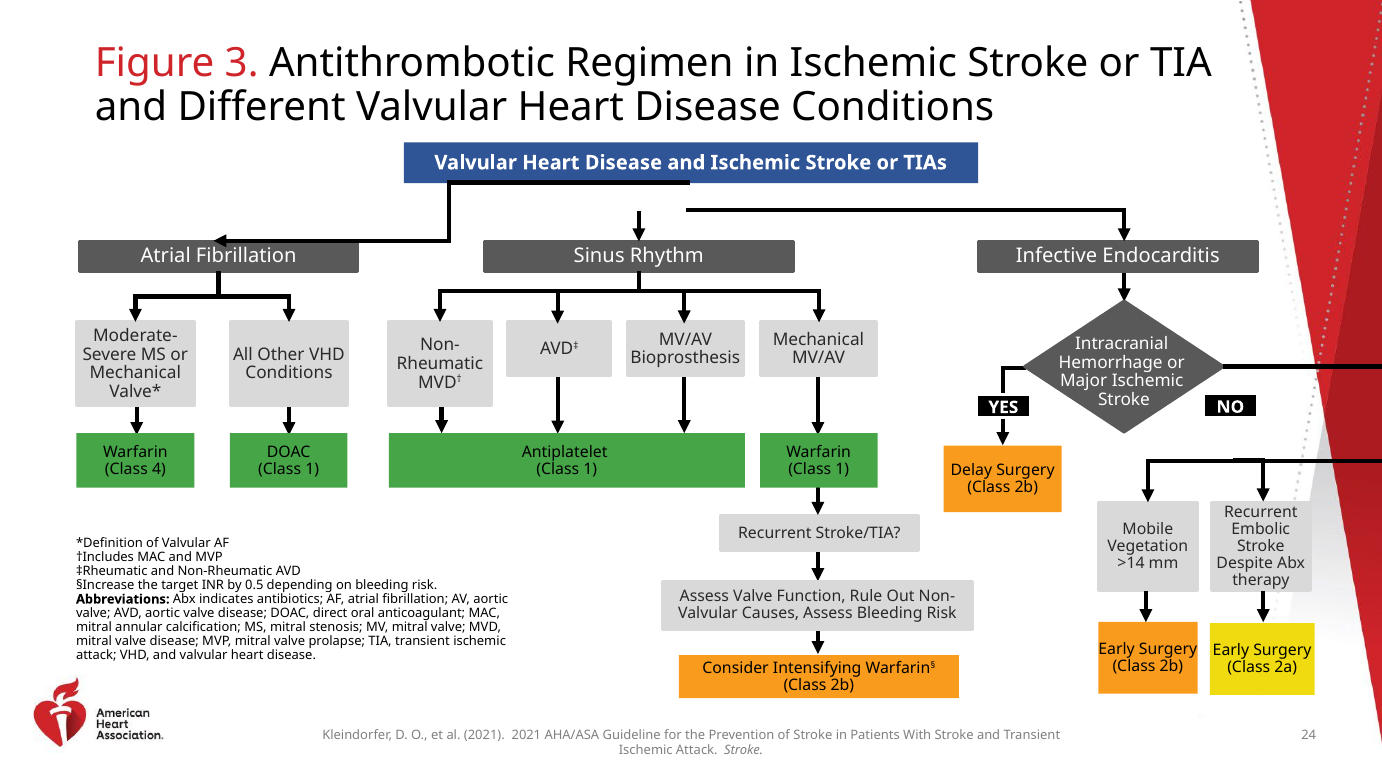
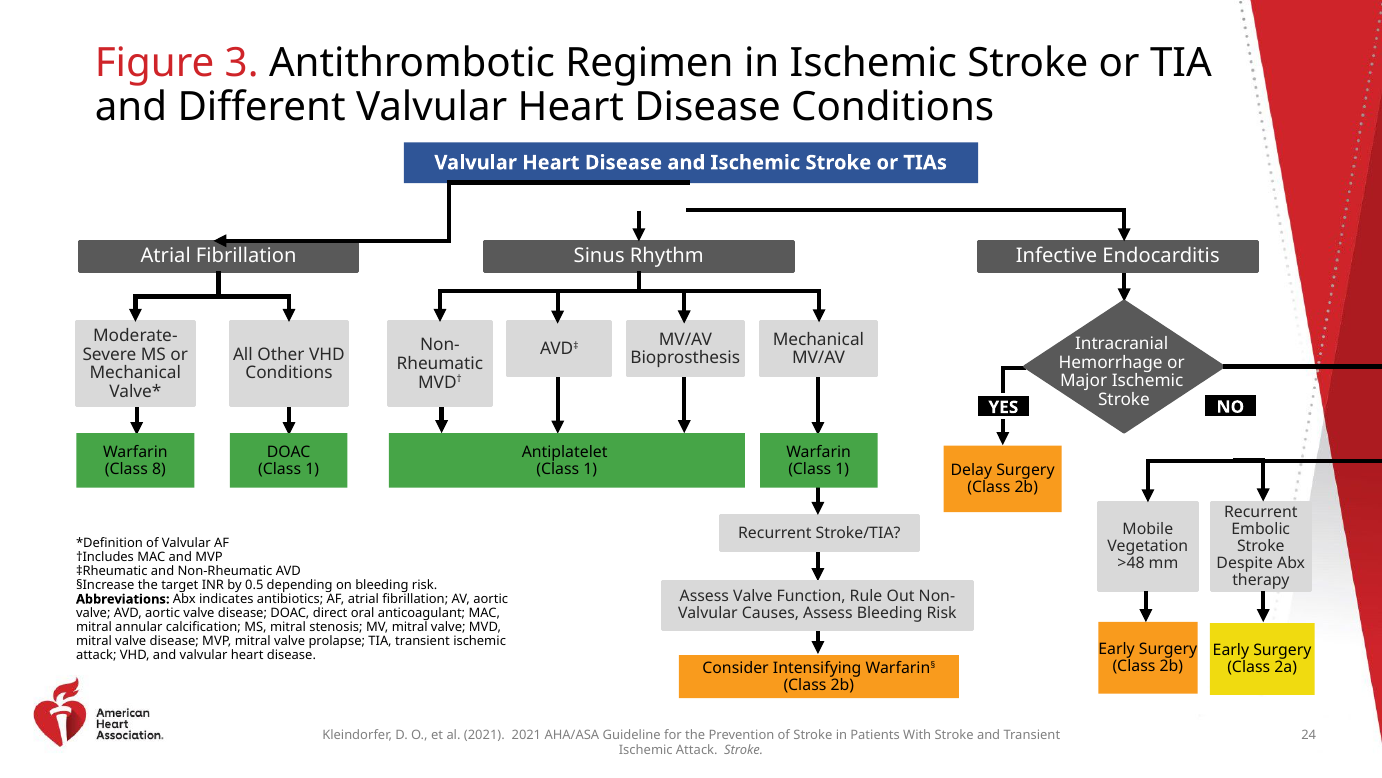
4: 4 -> 8 (159, 469)
>14: >14 -> >48 (1131, 563)
